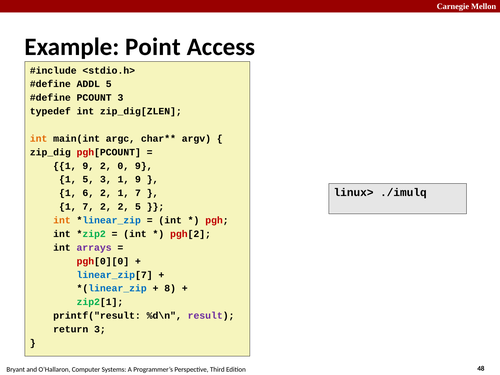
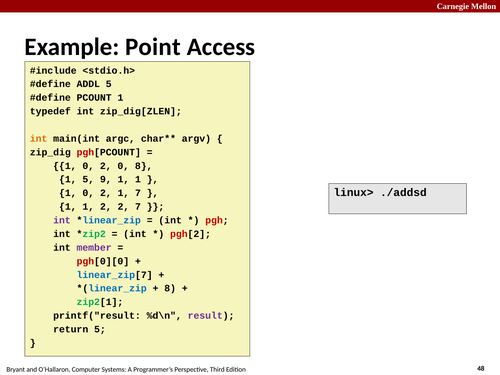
PCOUNT 3: 3 -> 1 (120, 98)
9: 9 -> 0 (88, 166)
0 9: 9 -> 8 (144, 166)
5 3: 3 -> 9 (106, 179)
9: 9 -> 1 (138, 179)
./imulq: ./imulq -> ./addsd (403, 192)
6: 6 -> 0 (88, 193)
7: 7 -> 1 (88, 207)
2 5: 5 -> 7 (138, 207)
int colour: orange -> purple (62, 220)
arrays: arrays -> member (94, 248)
return 3: 3 -> 5 (100, 329)
